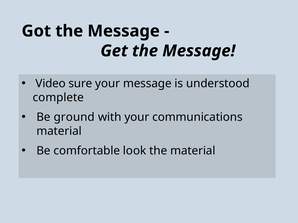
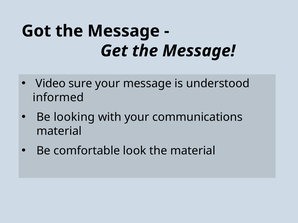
complete: complete -> informed (58, 98)
ground: ground -> looking (74, 117)
